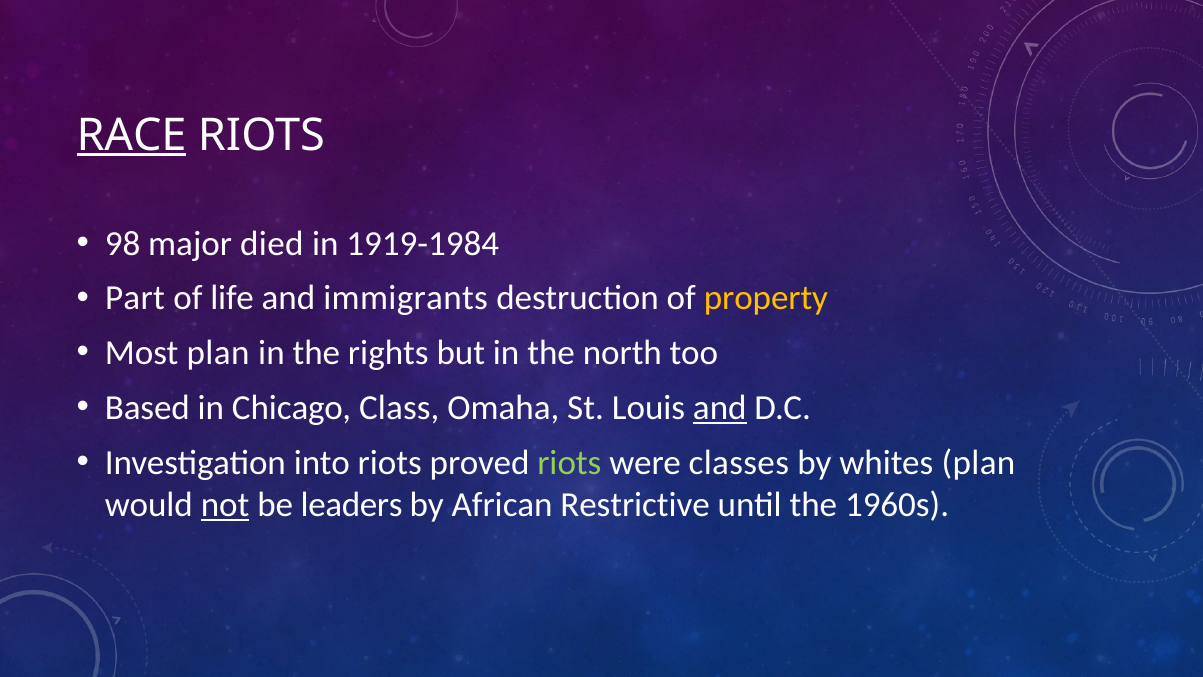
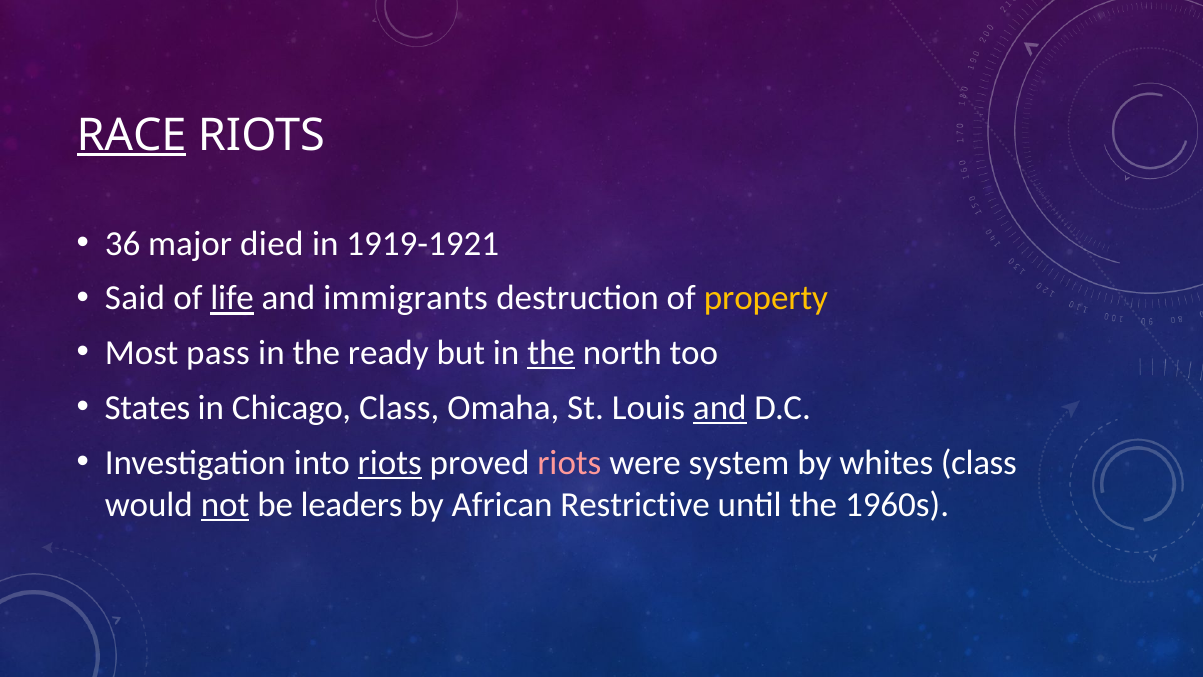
98: 98 -> 36 (123, 244)
1919-1984: 1919-1984 -> 1919-1921 (423, 244)
Part: Part -> Said (135, 298)
life underline: none -> present (232, 298)
Most plan: plan -> pass (218, 353)
rights: rights -> ready (388, 353)
the underline: none -> present (551, 353)
Based: Based -> States (147, 408)
riots underline: none -> present (390, 462)
riots colour: light green -> pink (569, 462)
classes: classes -> system (739, 462)
whites plan: plan -> class (979, 462)
